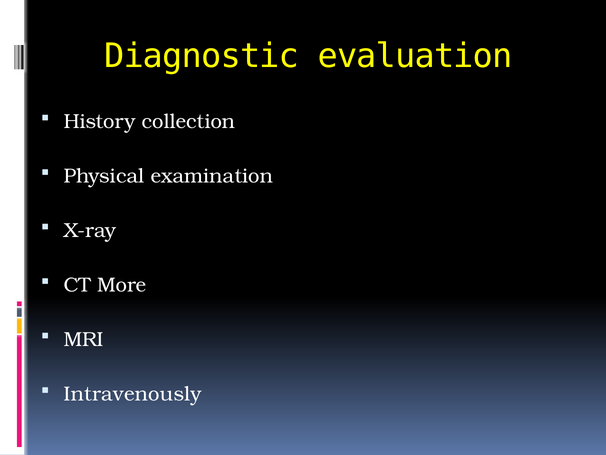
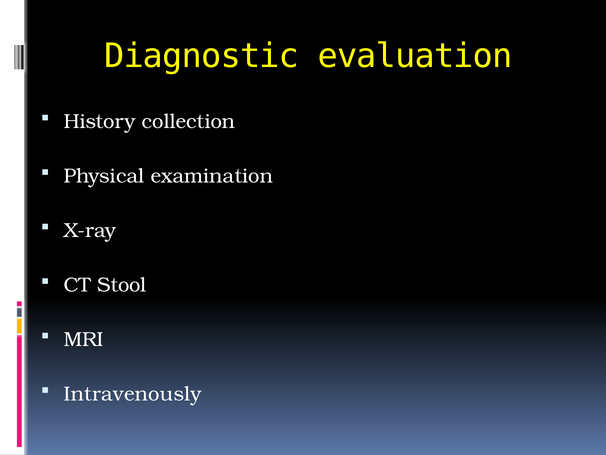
More: More -> Stool (122, 285)
